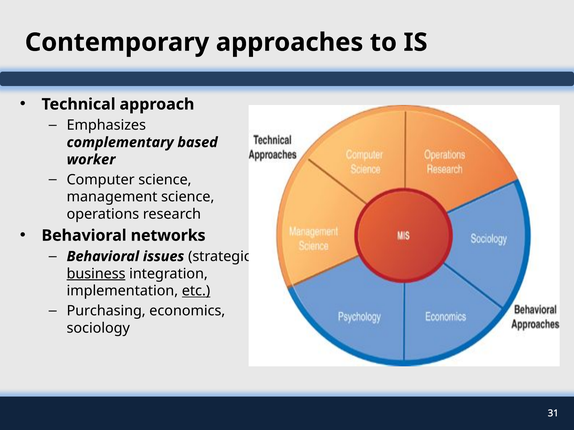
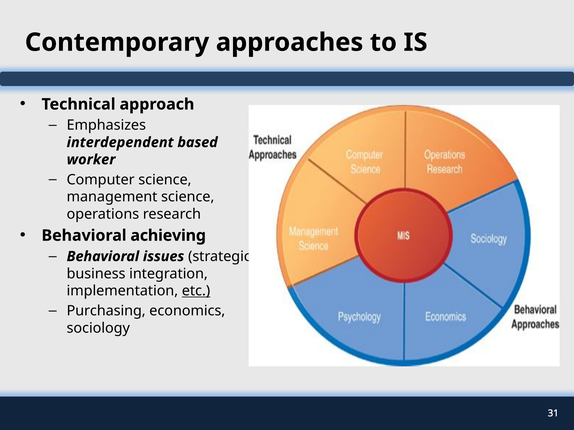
complementary: complementary -> interdependent (120, 143)
networks: networks -> achieving (168, 236)
business underline: present -> none (96, 274)
